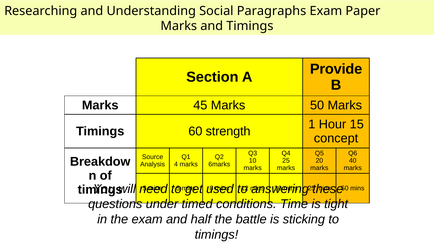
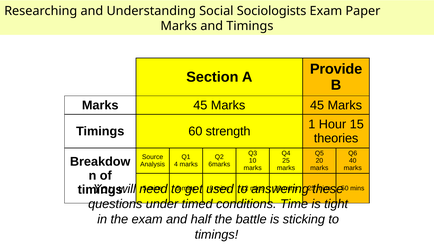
Paragraphs: Paragraphs -> Sociologists (272, 11)
45 Marks 50: 50 -> 45 (317, 105)
concept: concept -> theories (336, 138)
